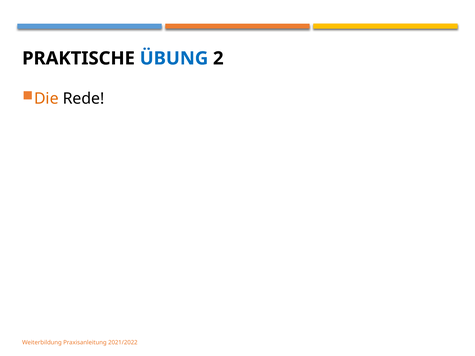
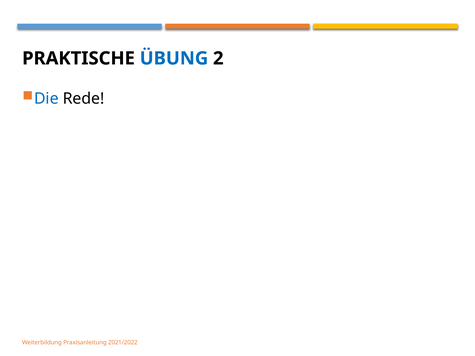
Die colour: orange -> blue (46, 99)
